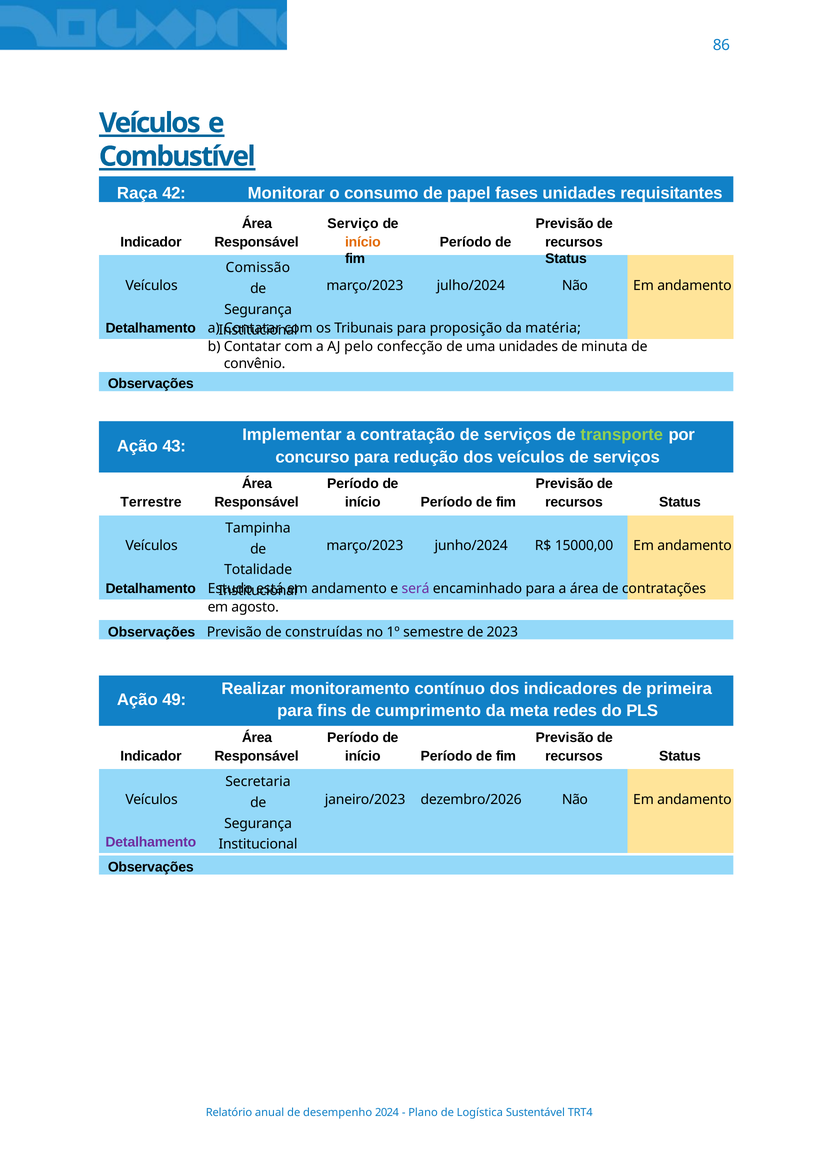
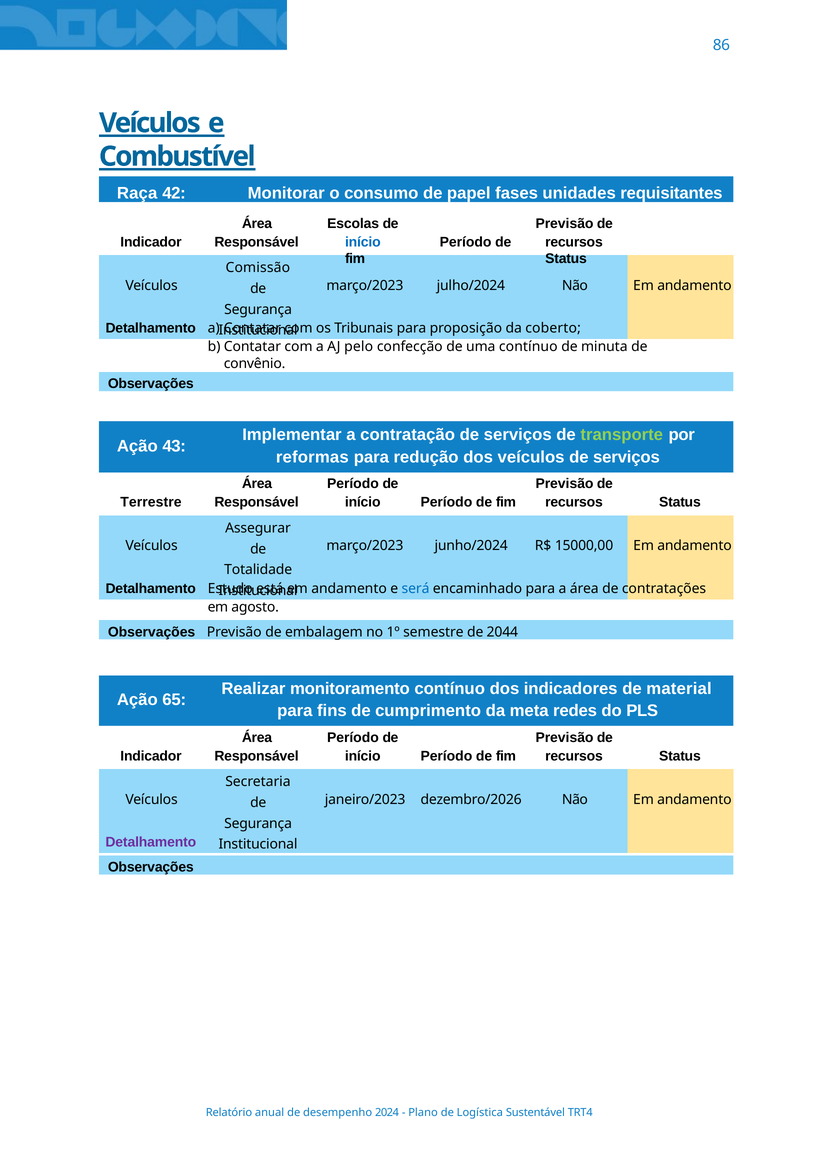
Serviço: Serviço -> Escolas (353, 224)
início colour: orange -> blue (363, 242)
matéria: matéria -> coberto (553, 328)
uma unidades: unidades -> contínuo (528, 347)
concurso: concurso -> reformas (312, 457)
Tampinha: Tampinha -> Assegurar (258, 528)
será colour: purple -> blue (416, 589)
construídas: construídas -> embalagem (324, 632)
2023: 2023 -> 2044 (502, 632)
primeira: primeira -> material (679, 689)
49: 49 -> 65 (174, 700)
